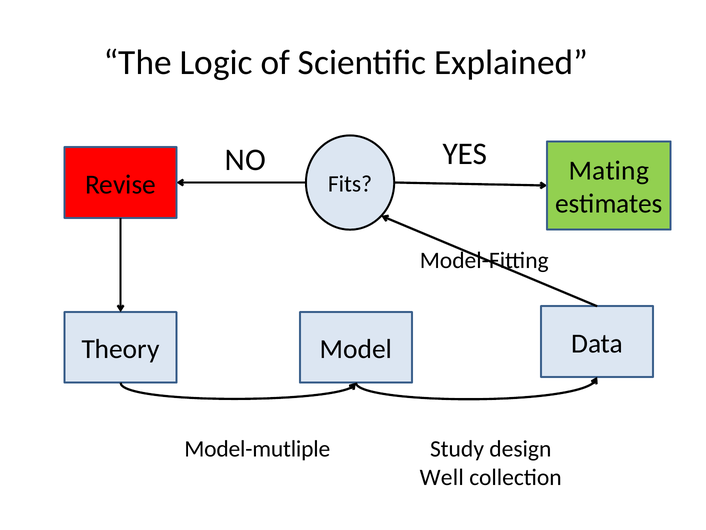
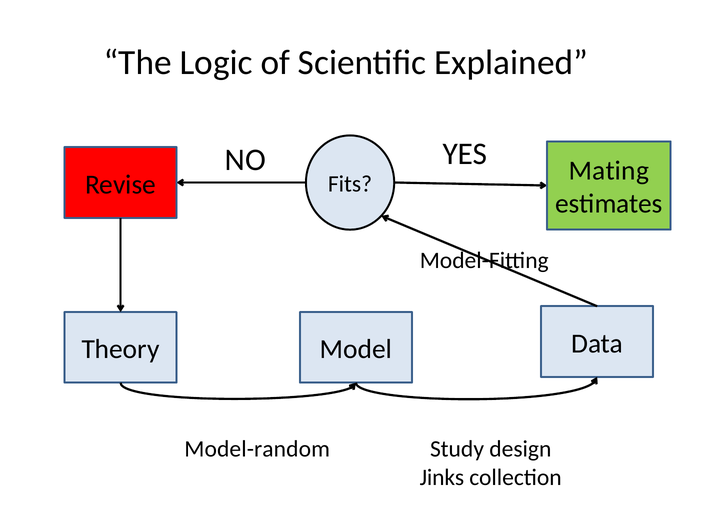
Model-mutliple: Model-mutliple -> Model-random (257, 449)
Well: Well -> Jinks (442, 477)
